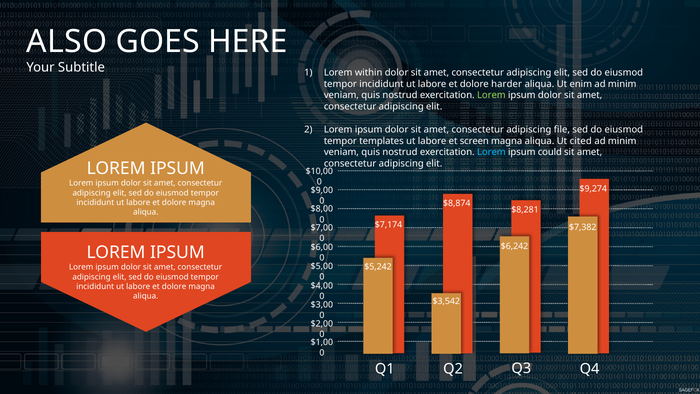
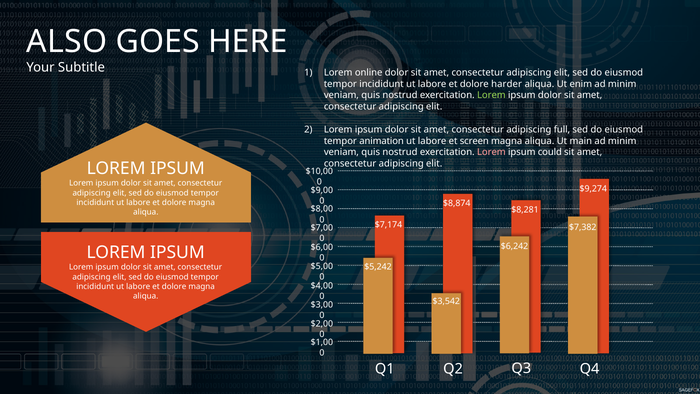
within: within -> online (369, 72)
file: file -> full (562, 129)
templates: templates -> animation (382, 141)
cited: cited -> main (581, 141)
Lorem colour: light blue -> pink (491, 152)
